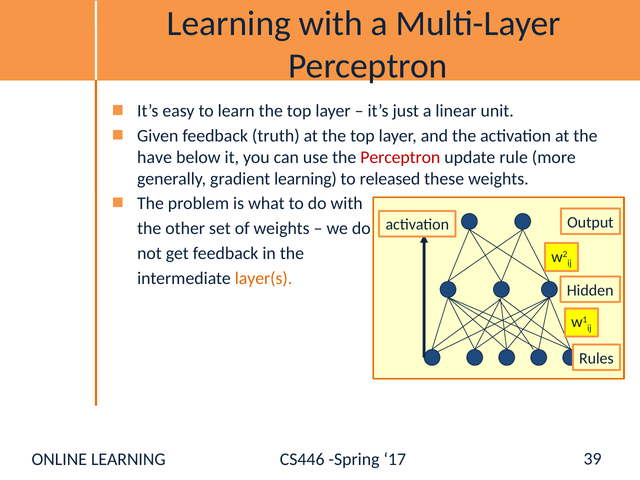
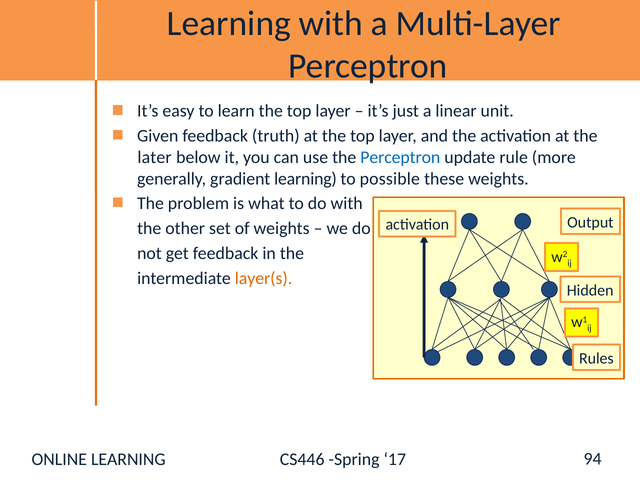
have: have -> later (155, 157)
Perceptron colour: red -> blue (400, 157)
released: released -> possible (390, 179)
39: 39 -> 94 (593, 459)
